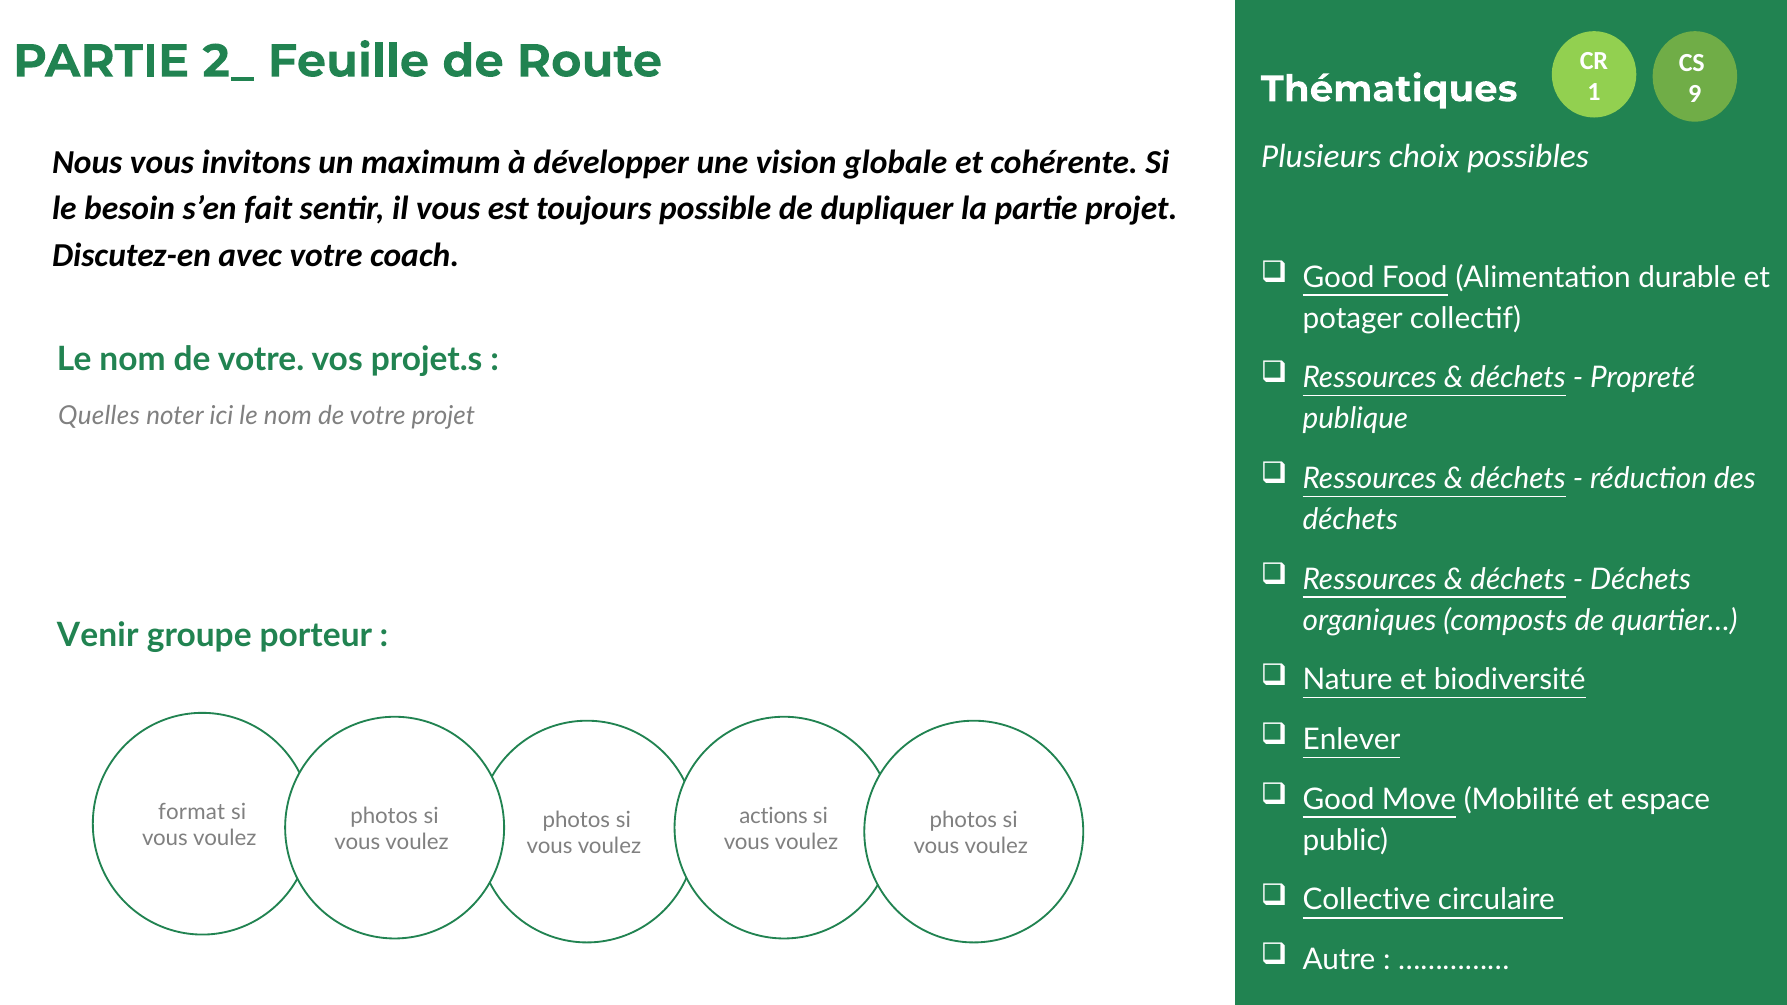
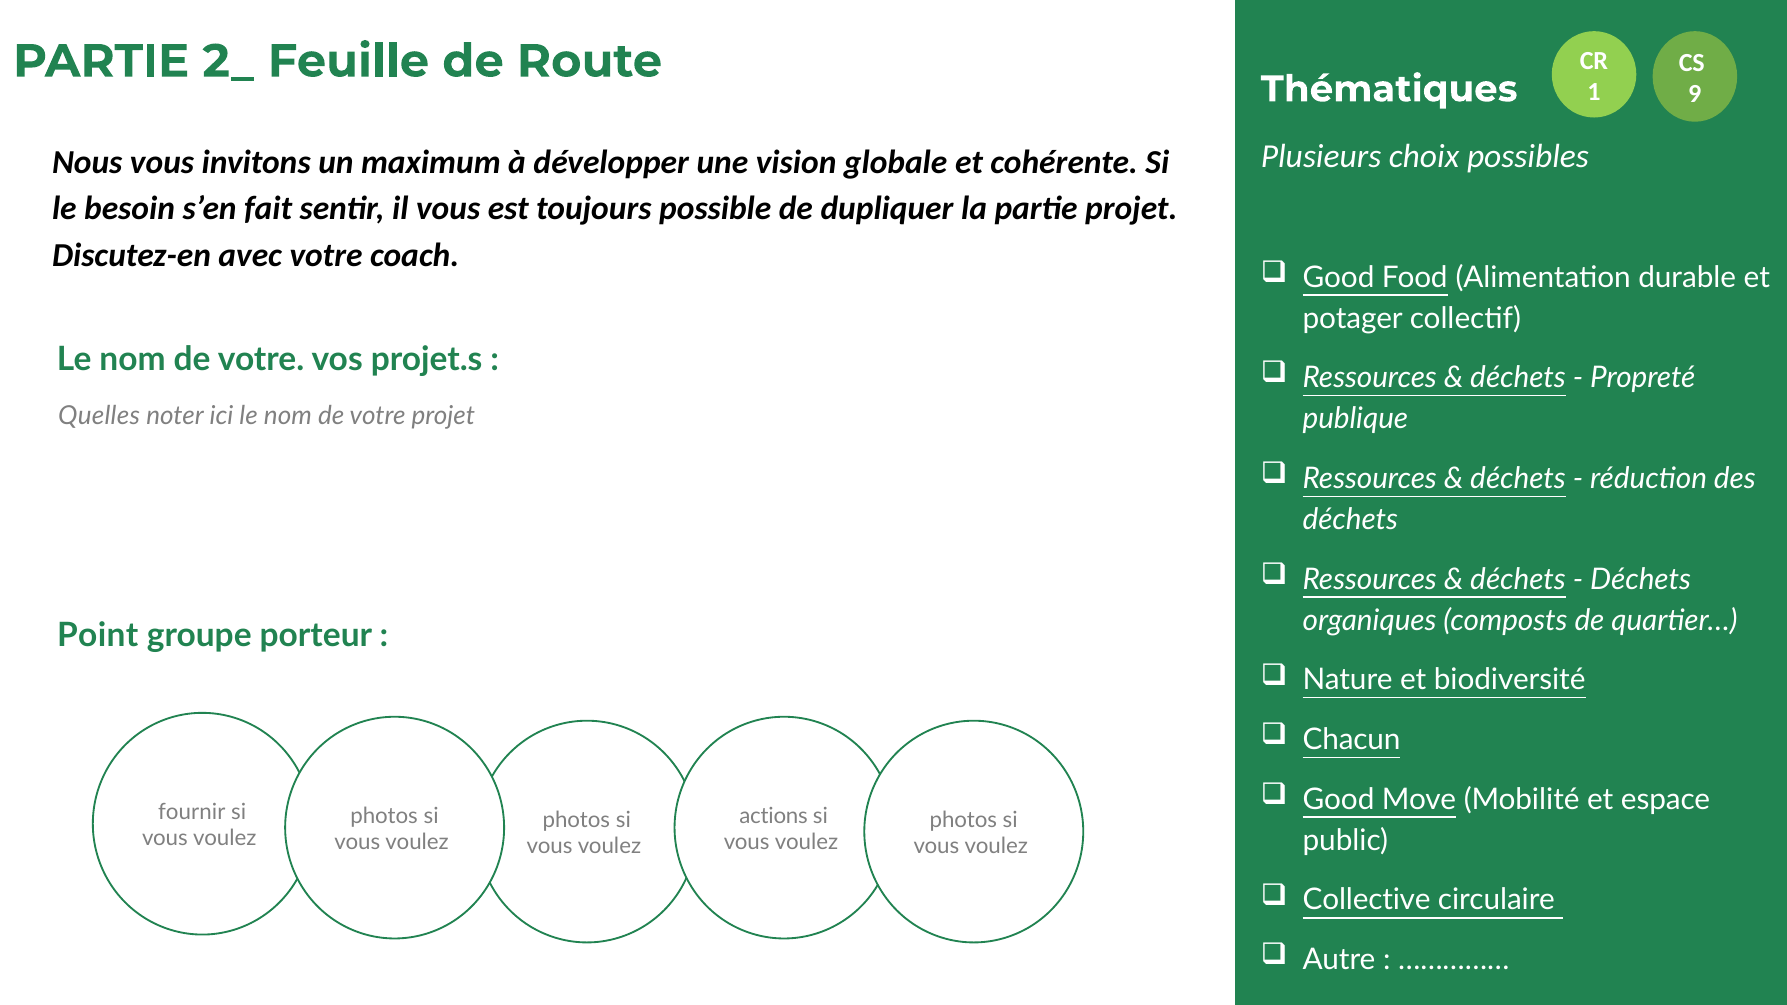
Venir: Venir -> Point (98, 635)
Enlever: Enlever -> Chacun (1352, 740)
format: format -> fournir (192, 812)
